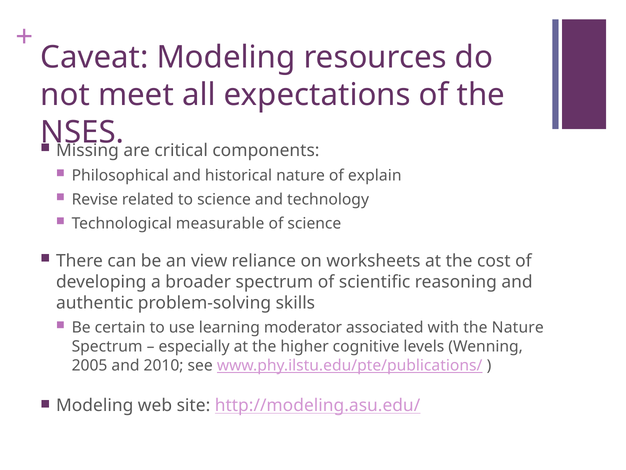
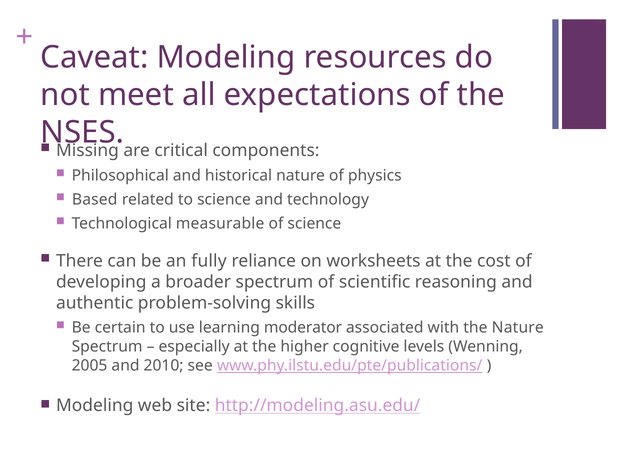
explain: explain -> physics (375, 175)
Revise: Revise -> Based (95, 199)
view: view -> fully (209, 261)
